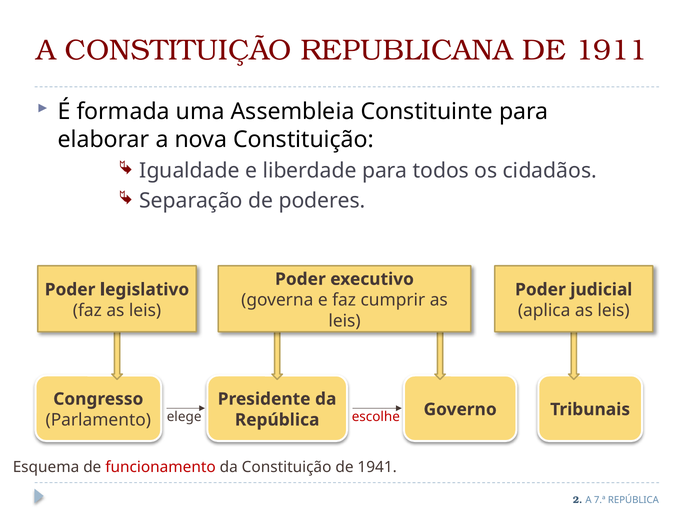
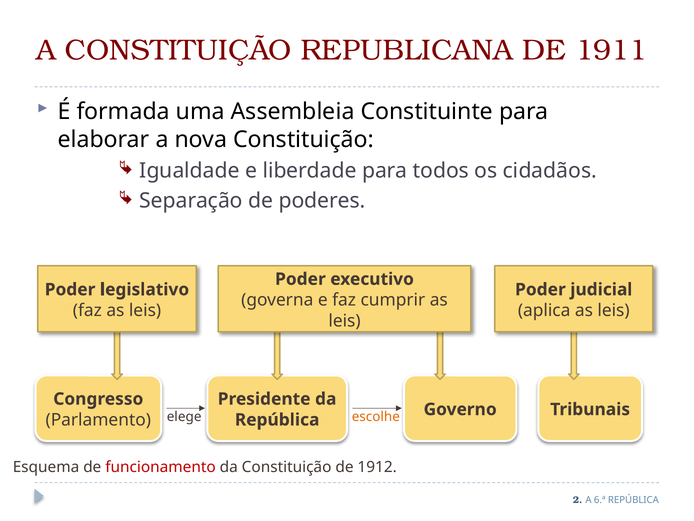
escolhe colour: red -> orange (376, 416)
1941: 1941 -> 1912 (377, 467)
7.ª: 7.ª -> 6.ª (600, 500)
